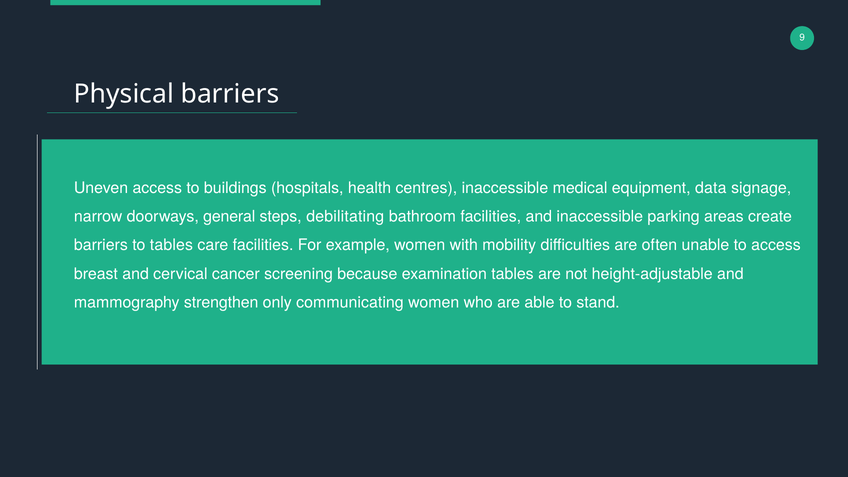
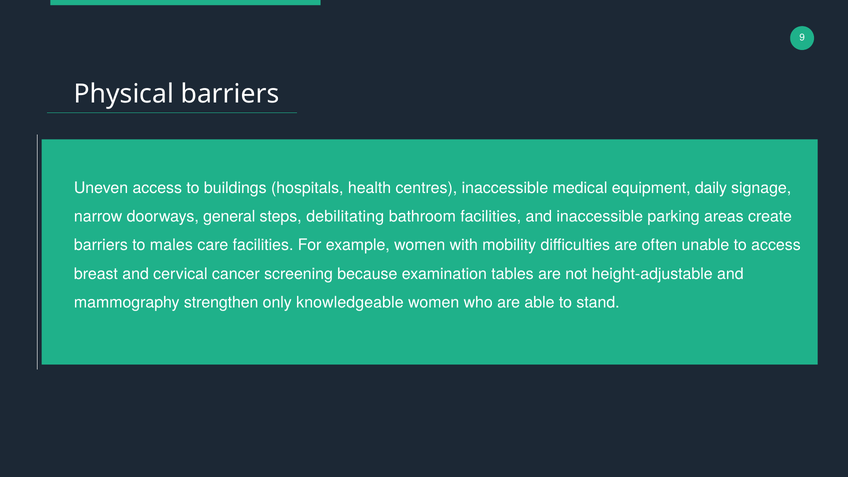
data: data -> daily (711, 188)
to tables: tables -> males (171, 245)
communicating: communicating -> knowledgeable (350, 303)
